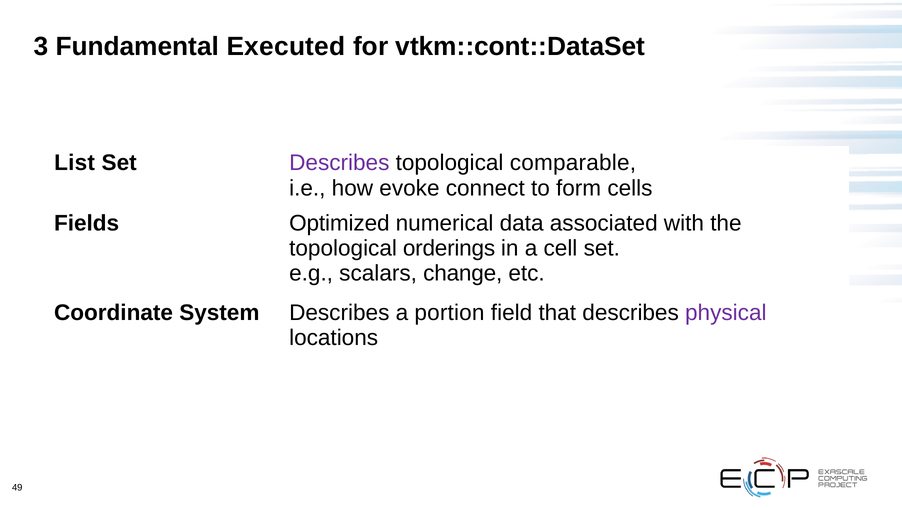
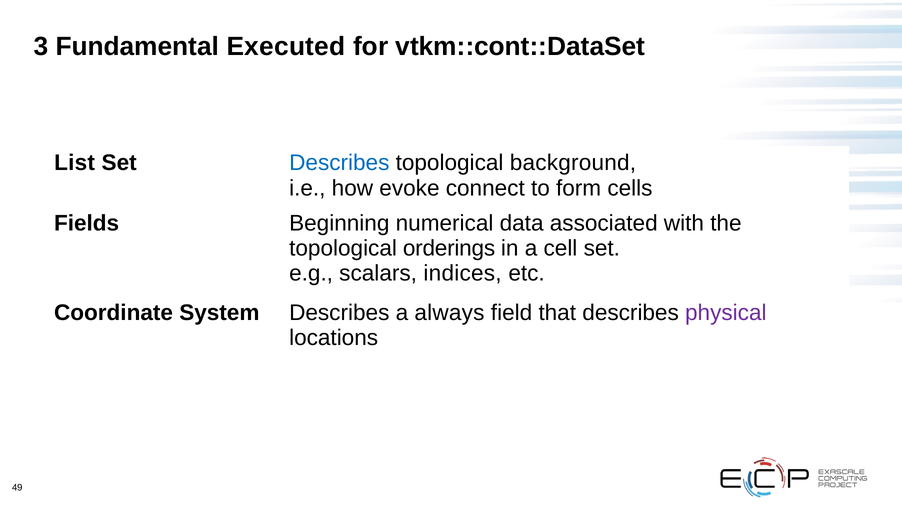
Describes colour: purple -> blue (339, 163)
comparable: comparable -> background (573, 163)
Optimized: Optimized -> Beginning (339, 223)
change: change -> indices (463, 273)
portion: portion -> always (449, 312)
